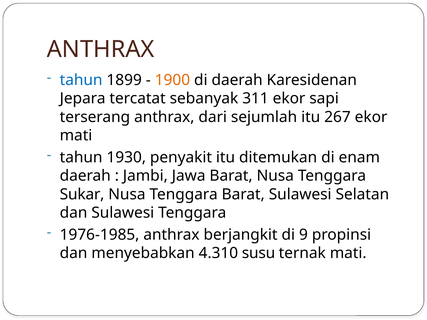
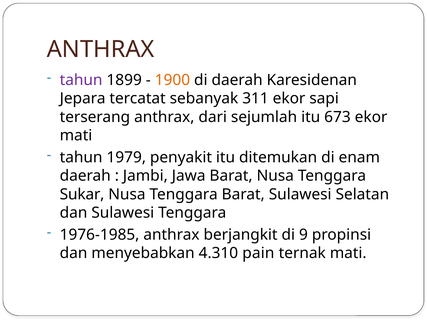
tahun colour: blue -> purple (81, 80)
267: 267 -> 673 (337, 117)
1930: 1930 -> 1979 (126, 157)
susu: susu -> pain (258, 253)
